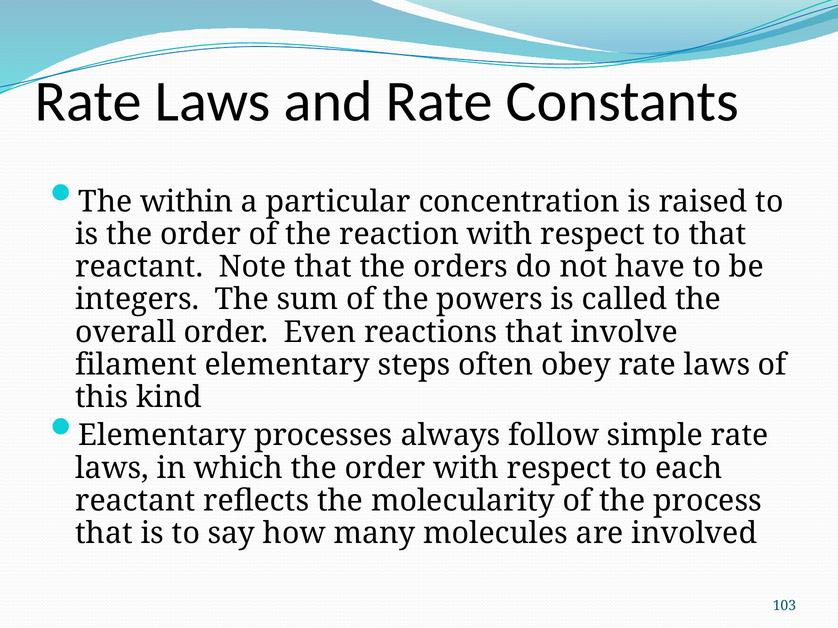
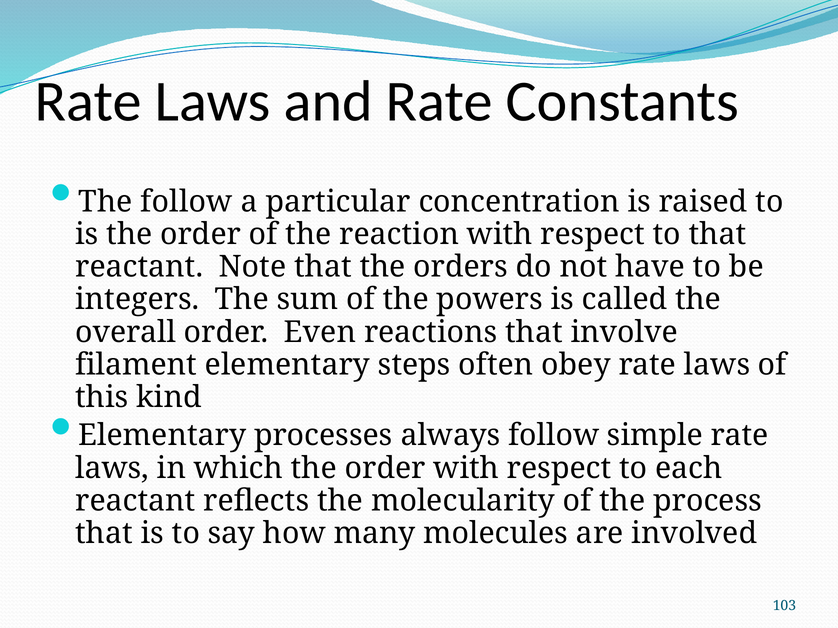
The within: within -> follow (186, 202)
